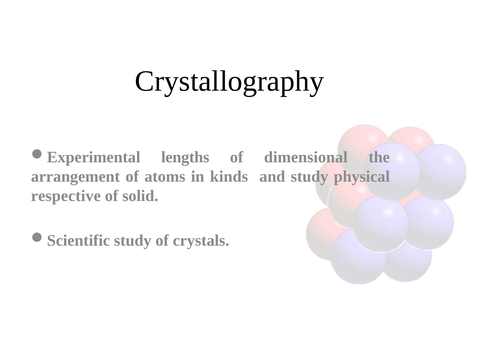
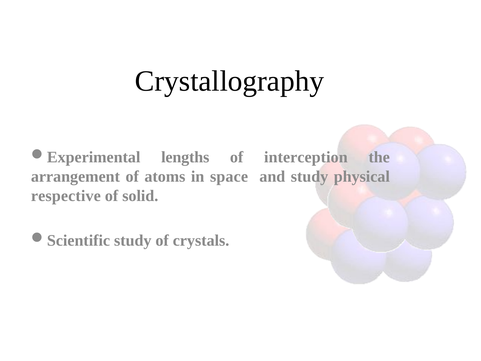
dimensional: dimensional -> interception (306, 157)
kinds: kinds -> space (229, 176)
